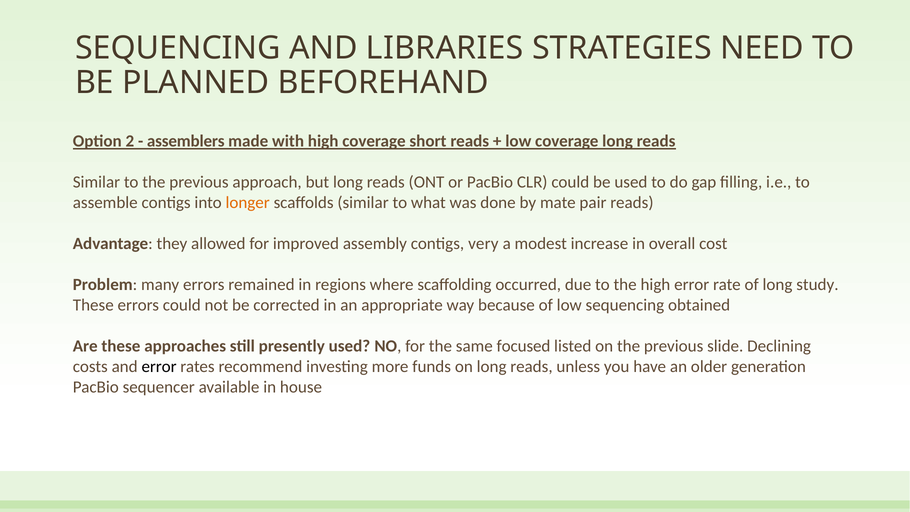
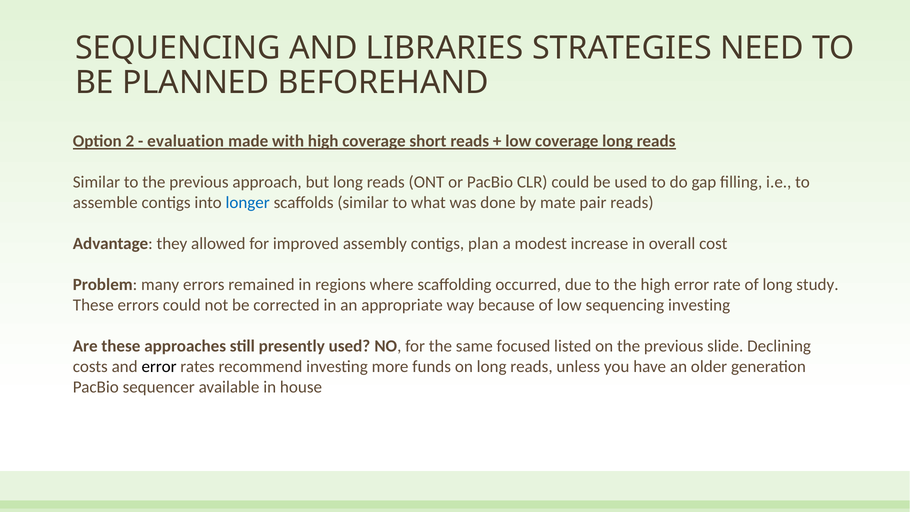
assemblers: assemblers -> evaluation (186, 141)
longer colour: orange -> blue (248, 203)
very: very -> plan (483, 244)
sequencing obtained: obtained -> investing (699, 305)
